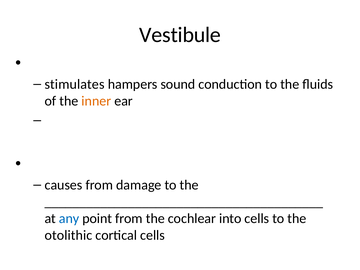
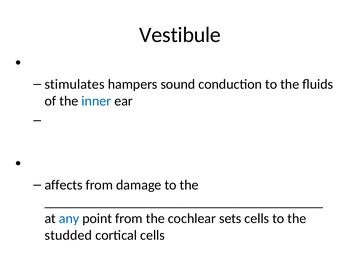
inner colour: orange -> blue (96, 101)
causes: causes -> affects (64, 185)
into: into -> sets (230, 218)
otolithic: otolithic -> studded (68, 235)
